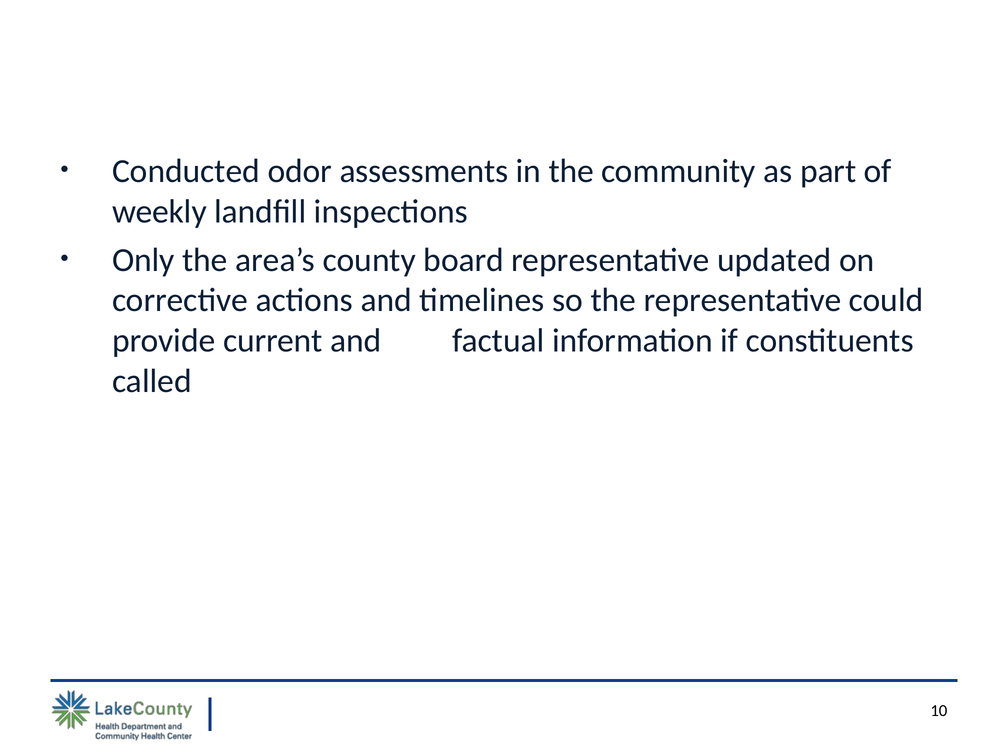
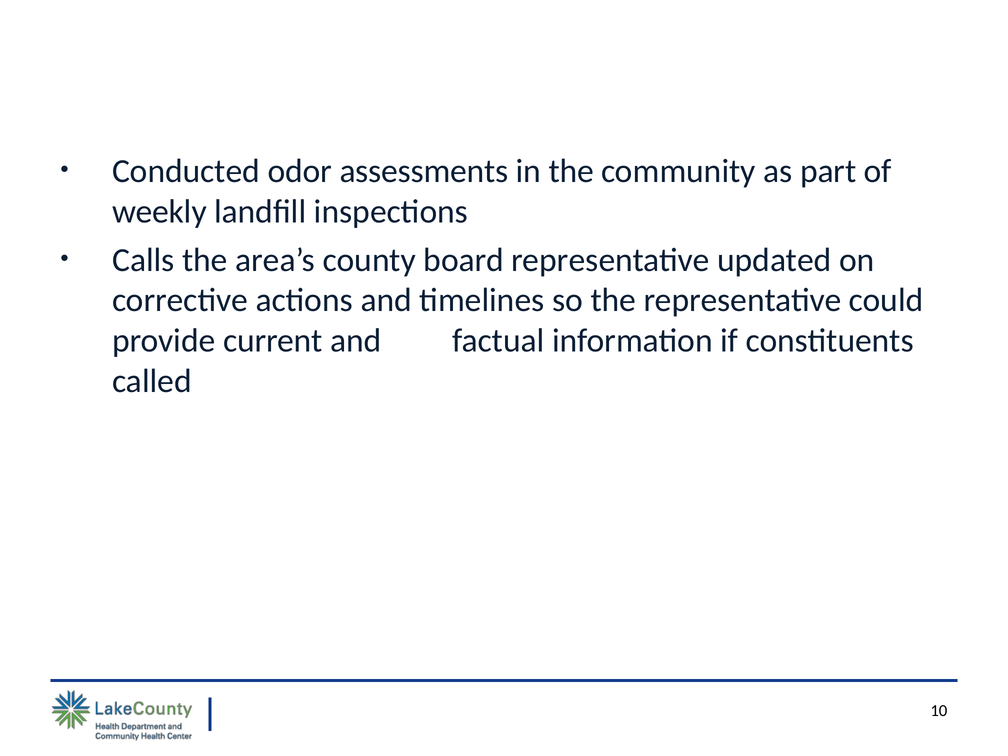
Only: Only -> Calls (143, 260)
